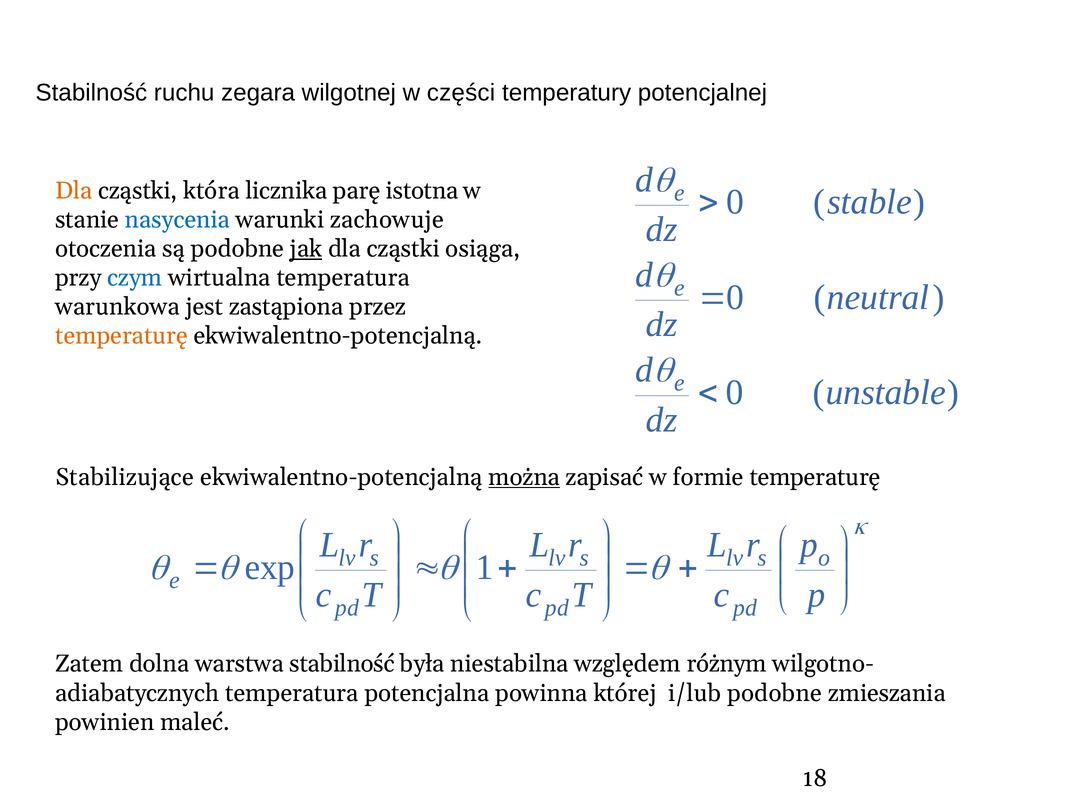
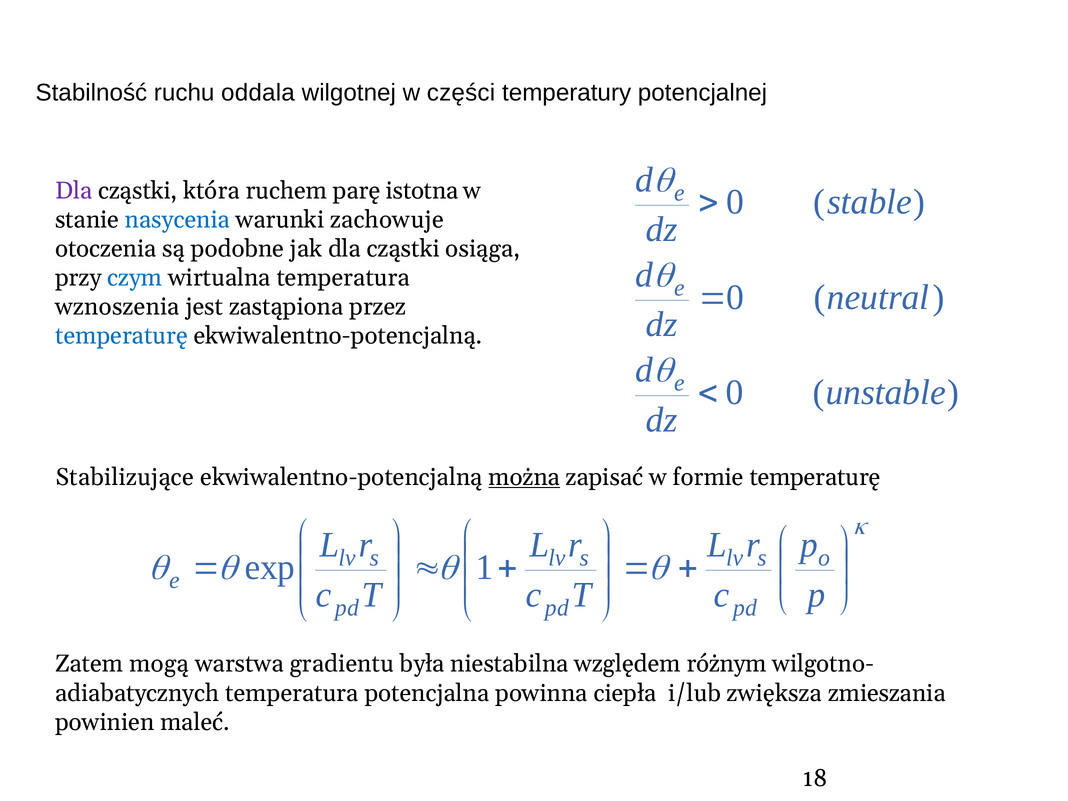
zegara: zegara -> oddala (258, 93)
Dla colour: orange -> purple (74, 191)
licznika: licznika -> ruchem (286, 191)
jak underline: present -> none (306, 249)
warunkowa: warunkowa -> wznoszenia (117, 307)
temperaturę colour: orange -> blue (122, 336)
dolna: dolna -> mogą (159, 664)
warstwa stabilność: stabilność -> gradientu (342, 664)
której: której -> ciepła (625, 693)
i/lub podobne: podobne -> zwiększa (774, 693)
